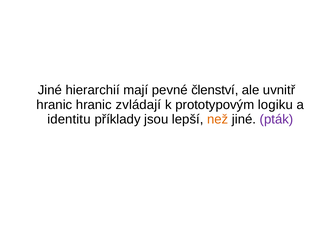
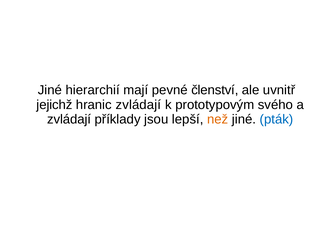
hranic: hranic -> jejichž (54, 105)
logiku: logiku -> svého (275, 105)
identitu: identitu -> zvládají (69, 120)
pták colour: purple -> blue (276, 120)
